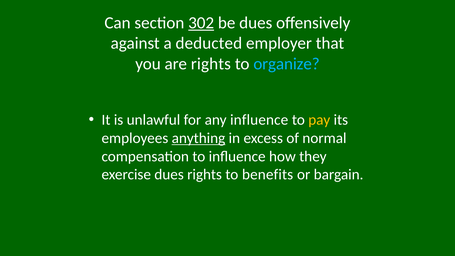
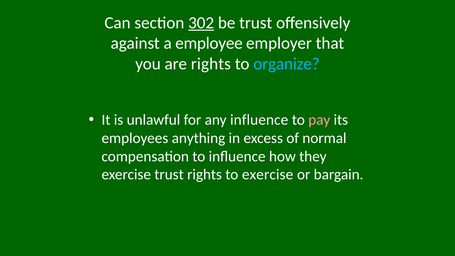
be dues: dues -> trust (256, 23)
deducted: deducted -> employee (209, 43)
pay colour: yellow -> pink (319, 120)
anything underline: present -> none (198, 138)
exercise dues: dues -> trust (169, 175)
to benefits: benefits -> exercise (268, 175)
